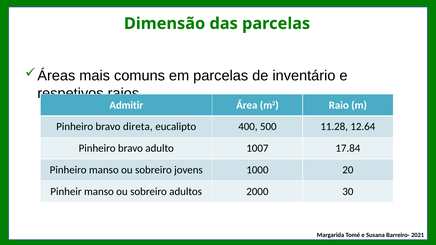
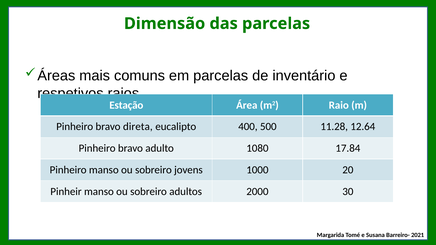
Admitir: Admitir -> Estação (126, 105)
1007: 1007 -> 1080 (257, 148)
